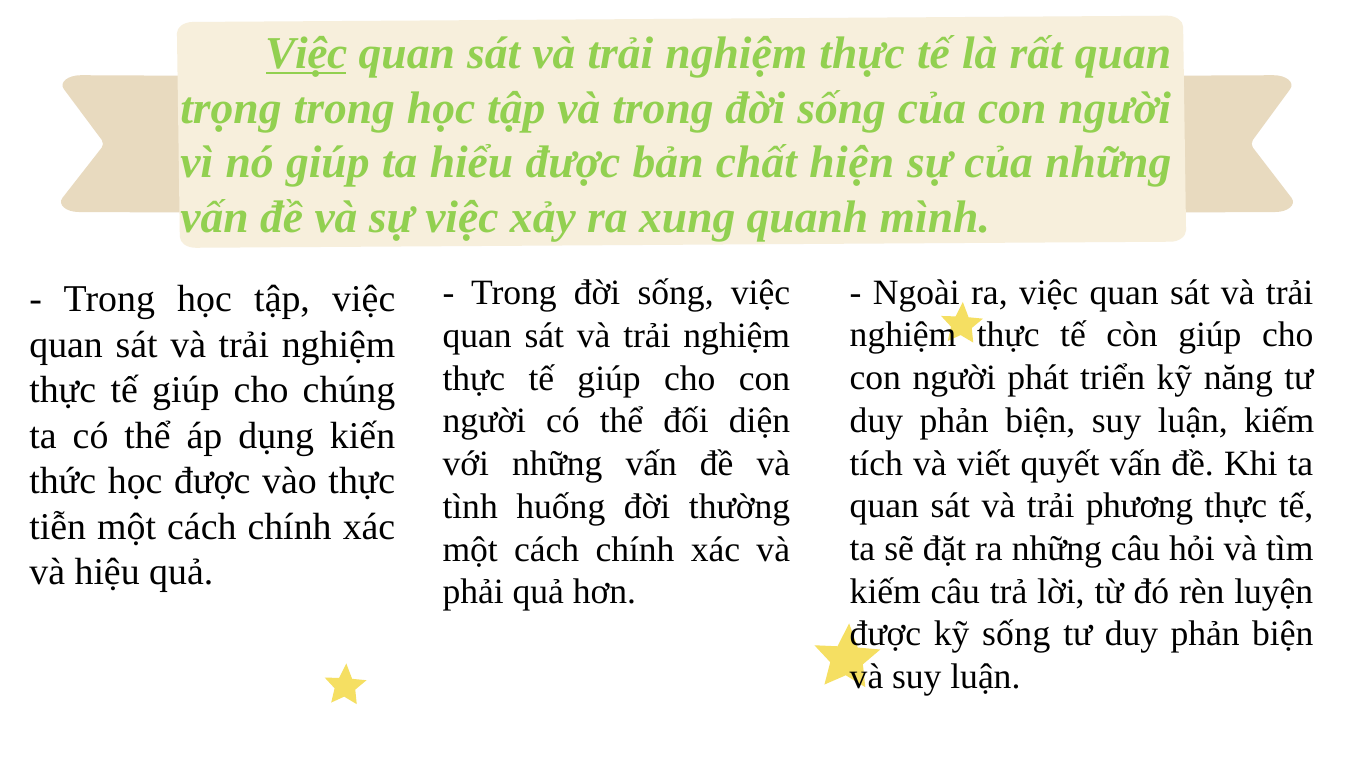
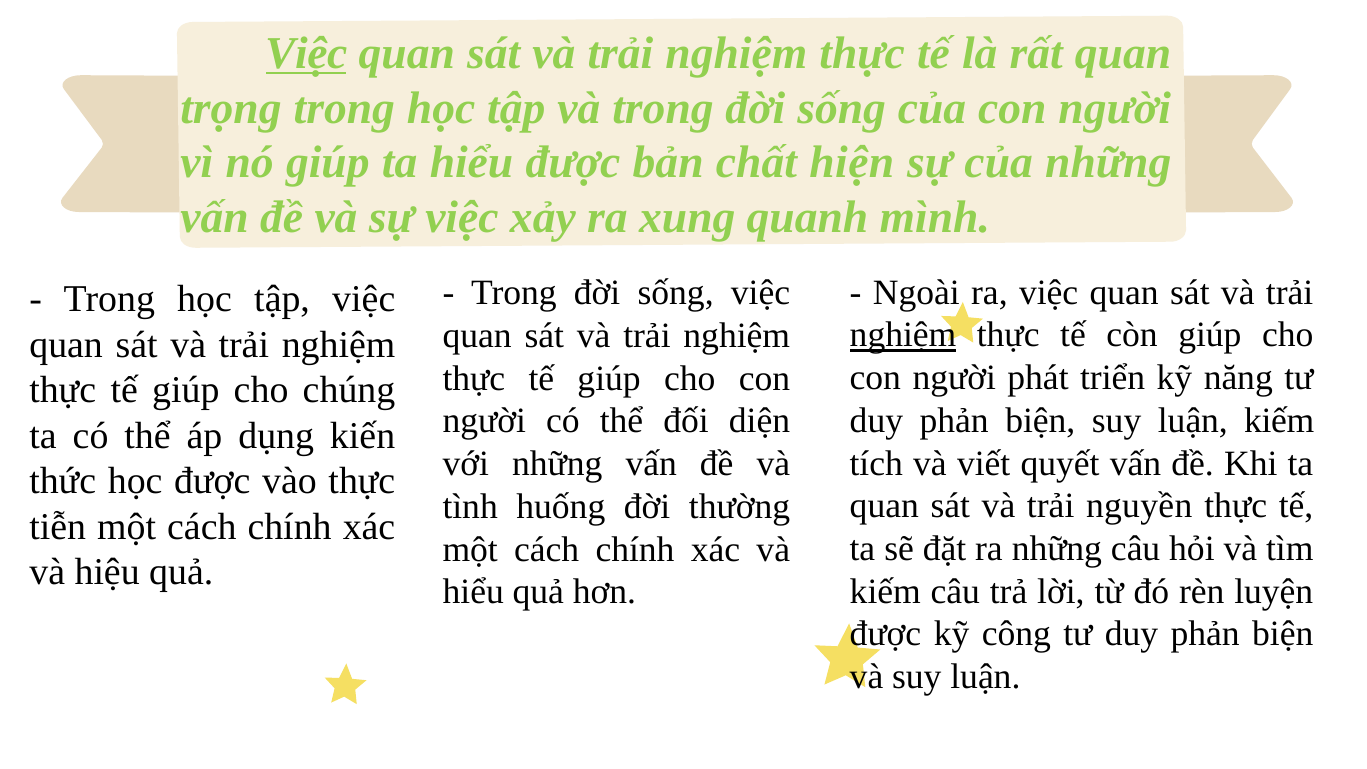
nghiệm underline: none -> present (903, 335)
phương: phương -> nguyền (1139, 506)
phải: phải -> hiểu (473, 592)
kỹ sống: sống -> công (1016, 634)
